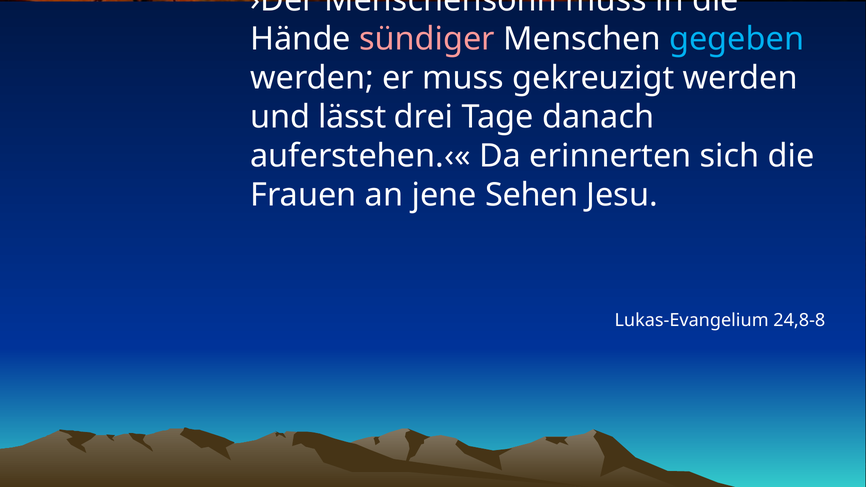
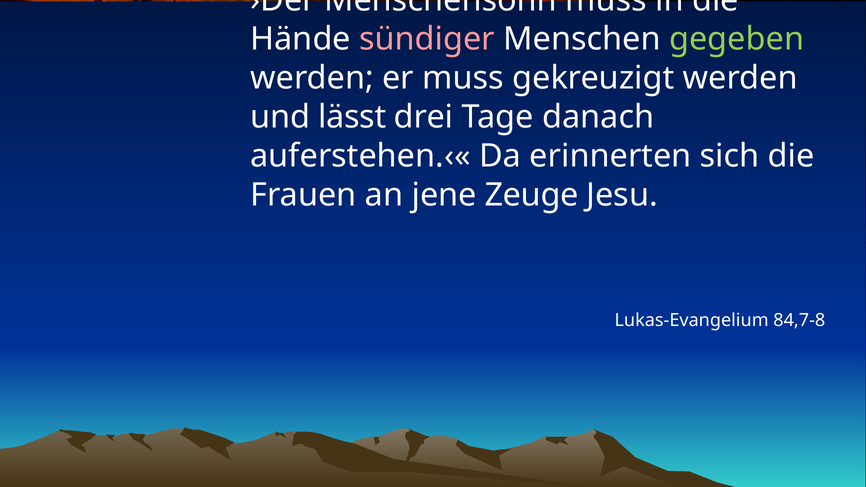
gegeben colour: light blue -> light green (737, 39)
Sehen: Sehen -> Zeuge (532, 195)
24,8-8: 24,8-8 -> 84,7-8 (799, 320)
